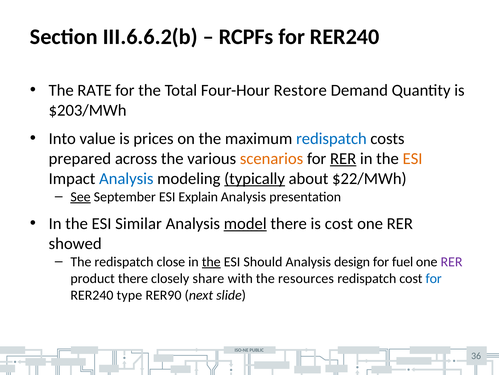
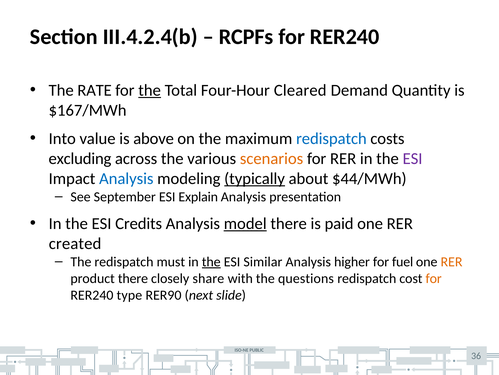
III.6.6.2(b: III.6.6.2(b -> III.4.2.4(b (150, 37)
the underline: none -> present (150, 90)
Restore: Restore -> Cleared (300, 90)
$203/MWh: $203/MWh -> $167/MWh (88, 110)
prices: prices -> above (154, 138)
prepared: prepared -> excluding (80, 158)
RER underline: present -> none (343, 158)
ESI colour: orange -> purple (413, 158)
$22/MWh: $22/MWh -> $44/MWh (369, 178)
See underline: present -> none (81, 196)
Similar: Similar -> Credits (139, 223)
is cost: cost -> paid (339, 223)
showed: showed -> created (75, 243)
close: close -> must (171, 261)
Should: Should -> Similar (263, 261)
design: design -> higher (352, 261)
RER colour: purple -> orange (452, 261)
resources: resources -> questions (306, 278)
for colour: blue -> orange (434, 278)
